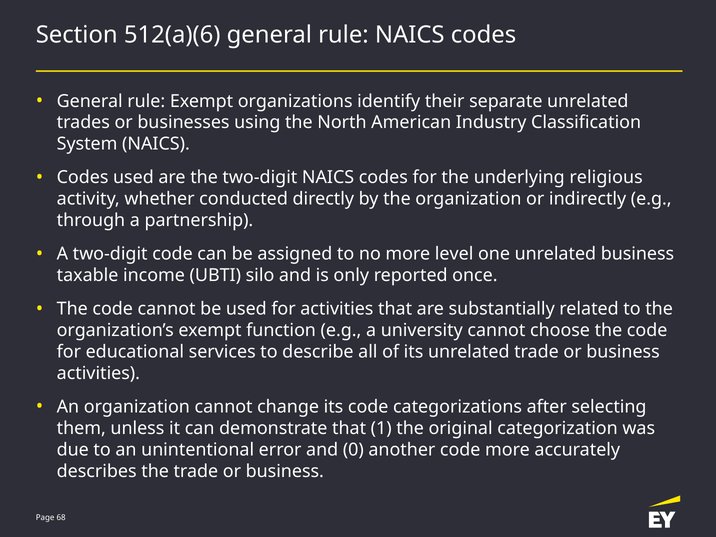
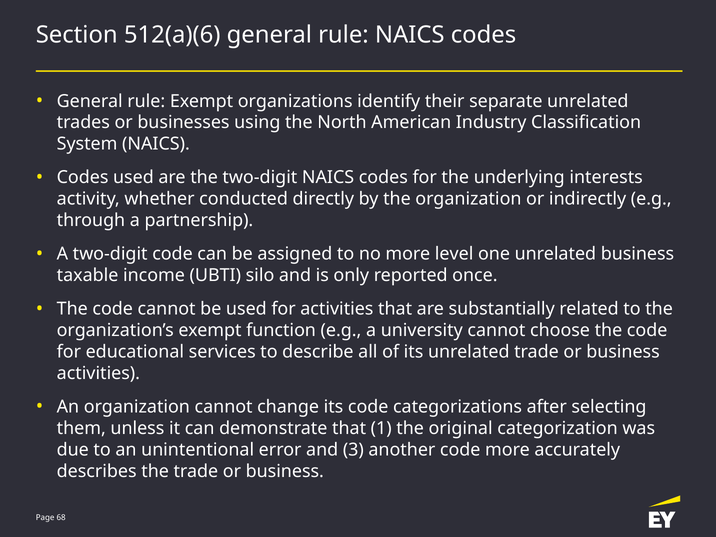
religious: religious -> interests (606, 177)
0: 0 -> 3 (353, 450)
